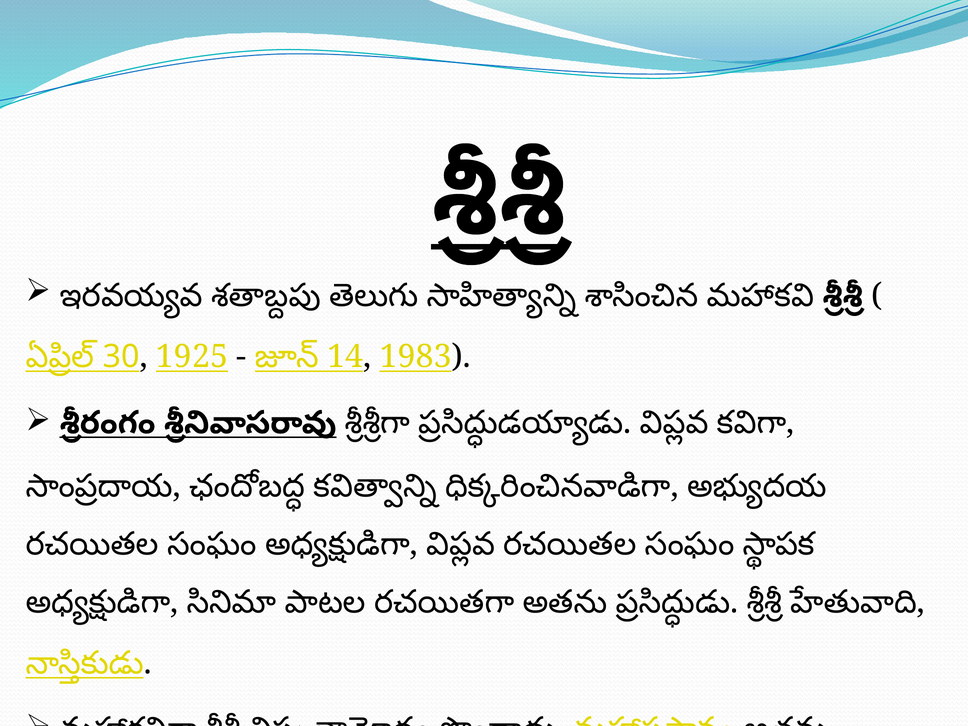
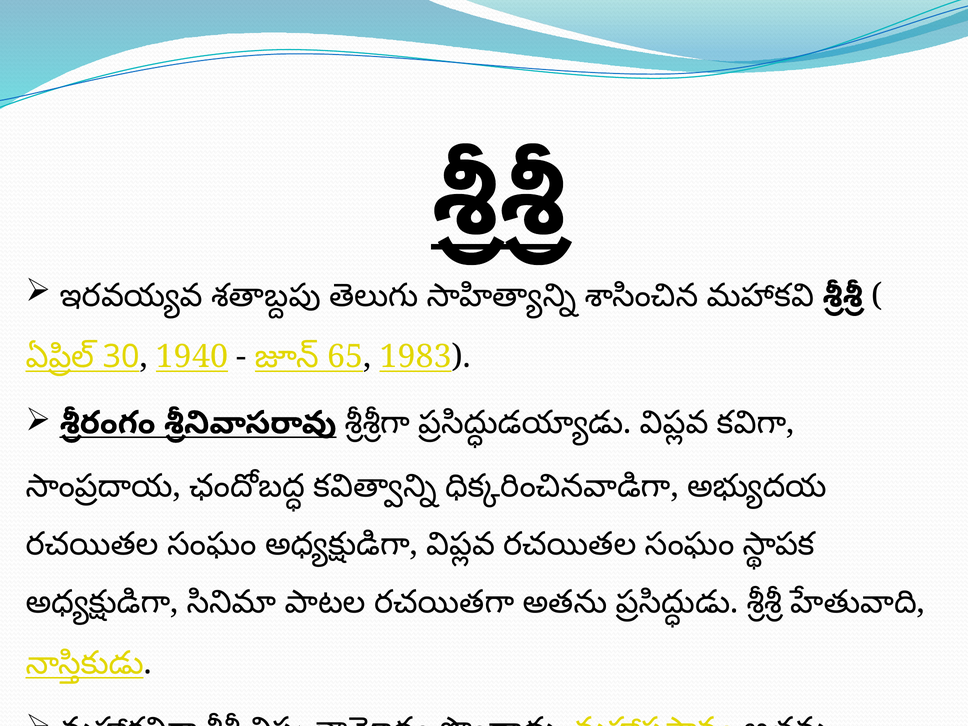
1925: 1925 -> 1940 (192, 357)
14: 14 -> 65 (345, 357)
